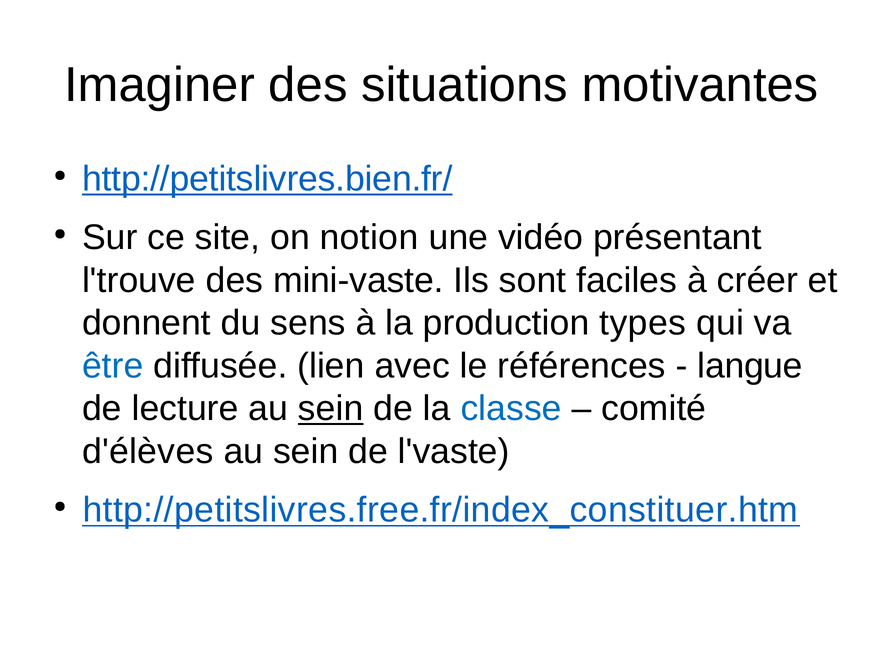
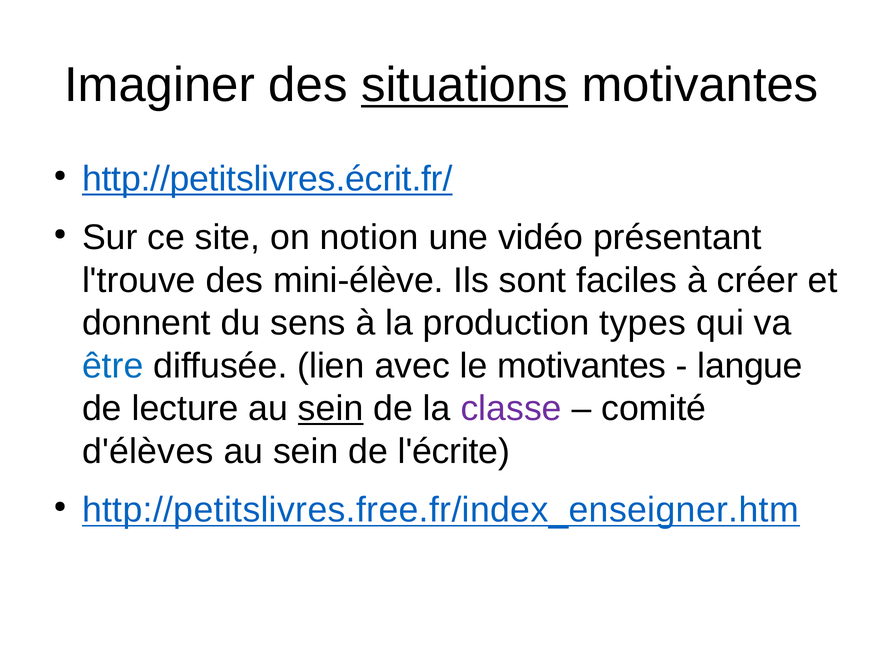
situations underline: none -> present (465, 85)
http://petitslivres.bien.fr/: http://petitslivres.bien.fr/ -> http://petitslivres.écrit.fr/ (267, 179)
mini-vaste: mini-vaste -> mini-élève (358, 280)
le références: références -> motivantes (582, 366)
classe colour: blue -> purple (511, 409)
l'vaste: l'vaste -> l'écrite (454, 451)
http://petitslivres.free.fr/index_constituer.htm: http://petitslivres.free.fr/index_constituer.htm -> http://petitslivres.free.fr/index_enseigner.htm (440, 510)
